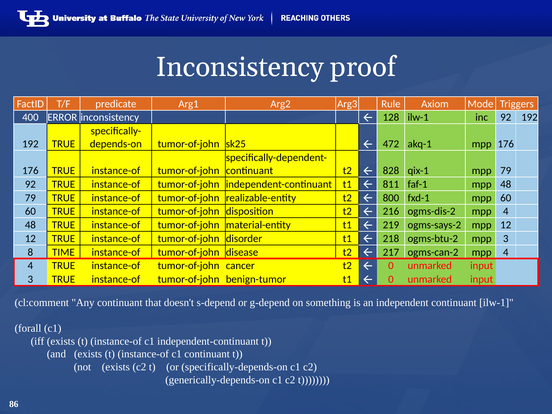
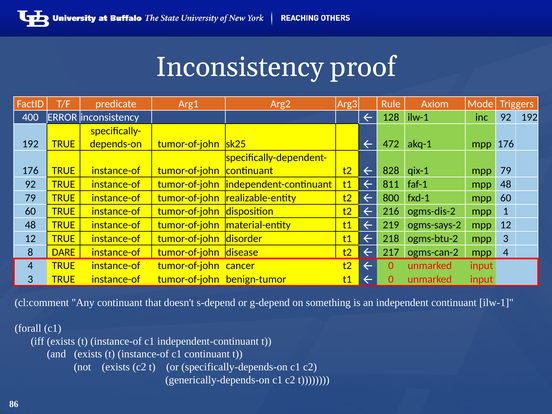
ogms-dis-2 mpp 4: 4 -> 1 (506, 211)
TIME: TIME -> DARE (64, 252)
